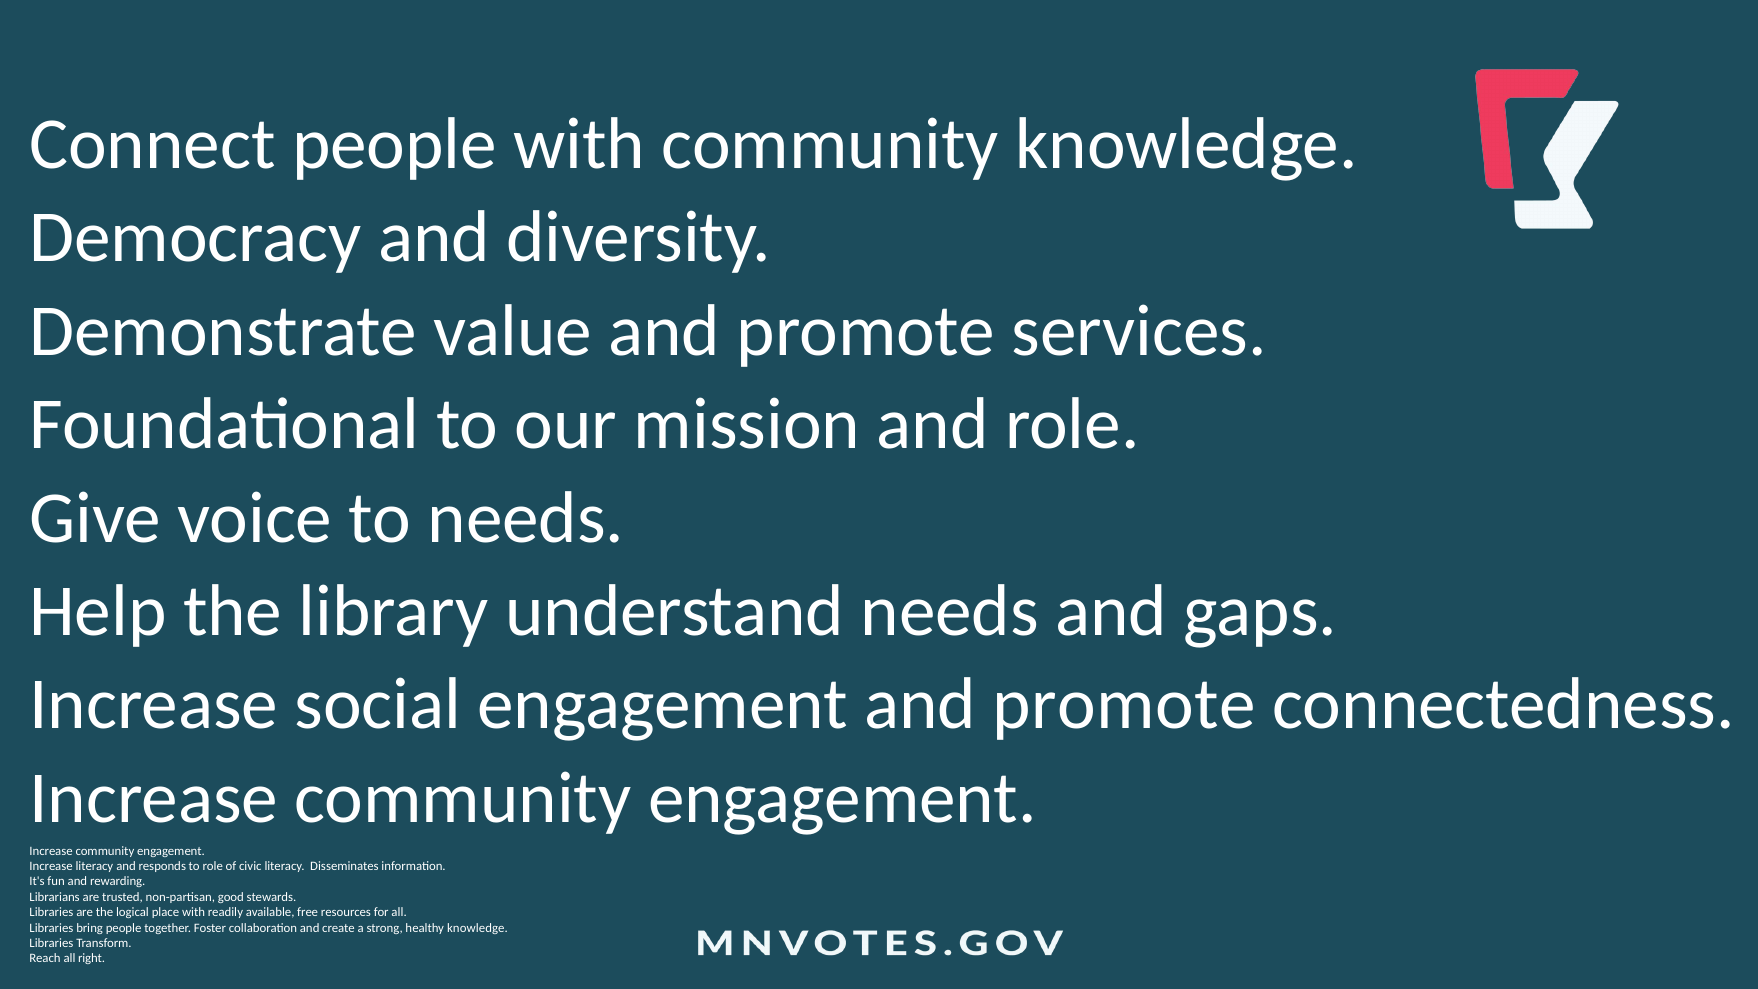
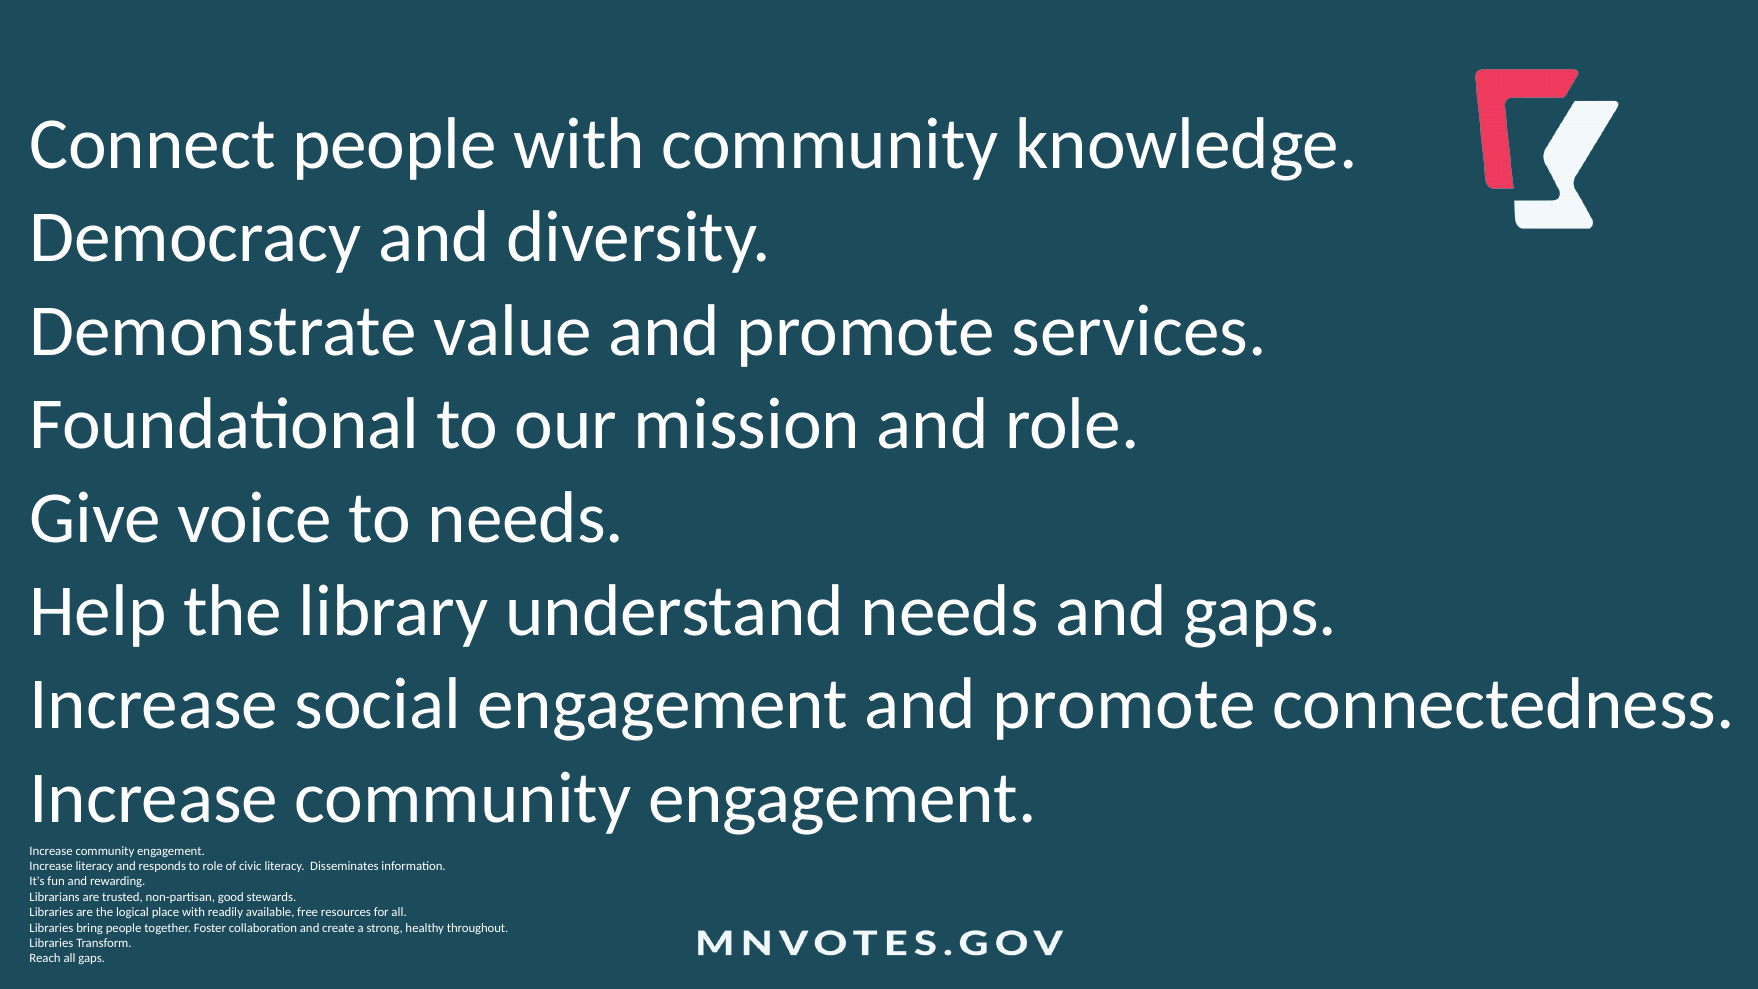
healthy knowledge: knowledge -> throughout (478, 928)
all right: right -> gaps (92, 958)
